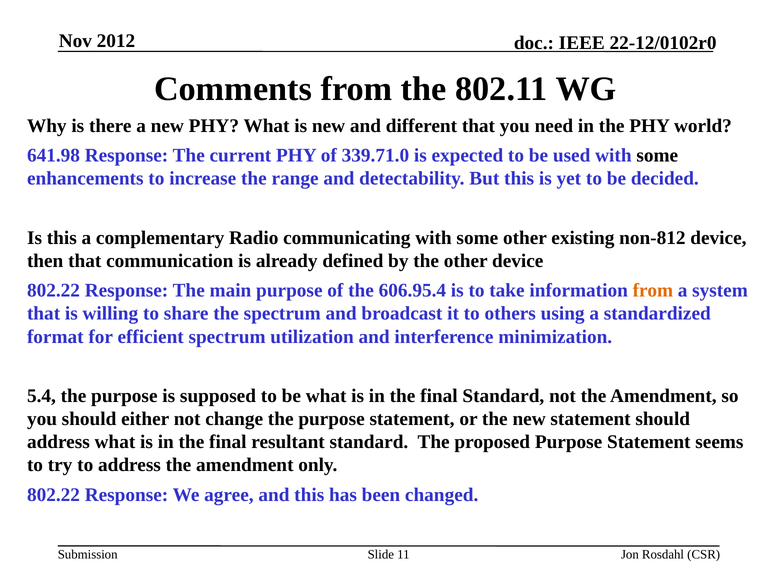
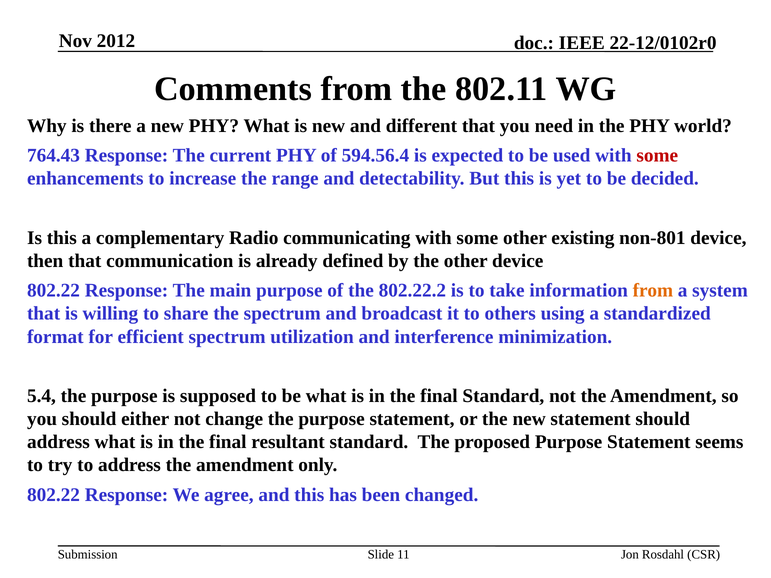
641.98: 641.98 -> 764.43 (54, 156)
339.71.0: 339.71.0 -> 594.56.4 (375, 156)
some colour: black -> red (657, 156)
non-812: non-812 -> non-801 (652, 238)
606.95.4: 606.95.4 -> 802.22.2 (412, 291)
